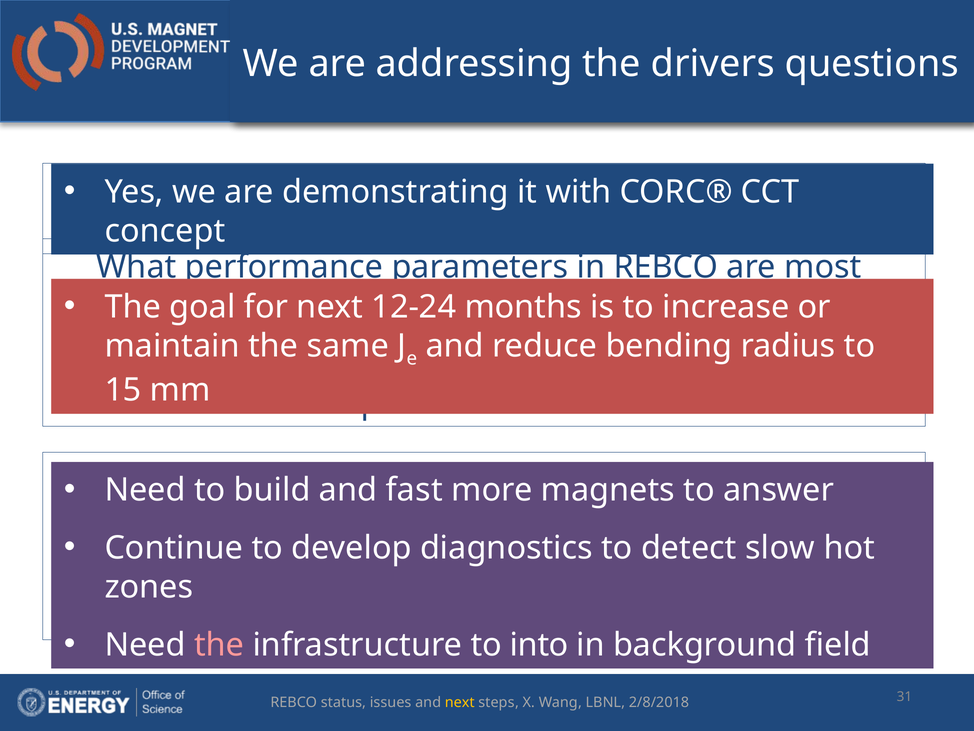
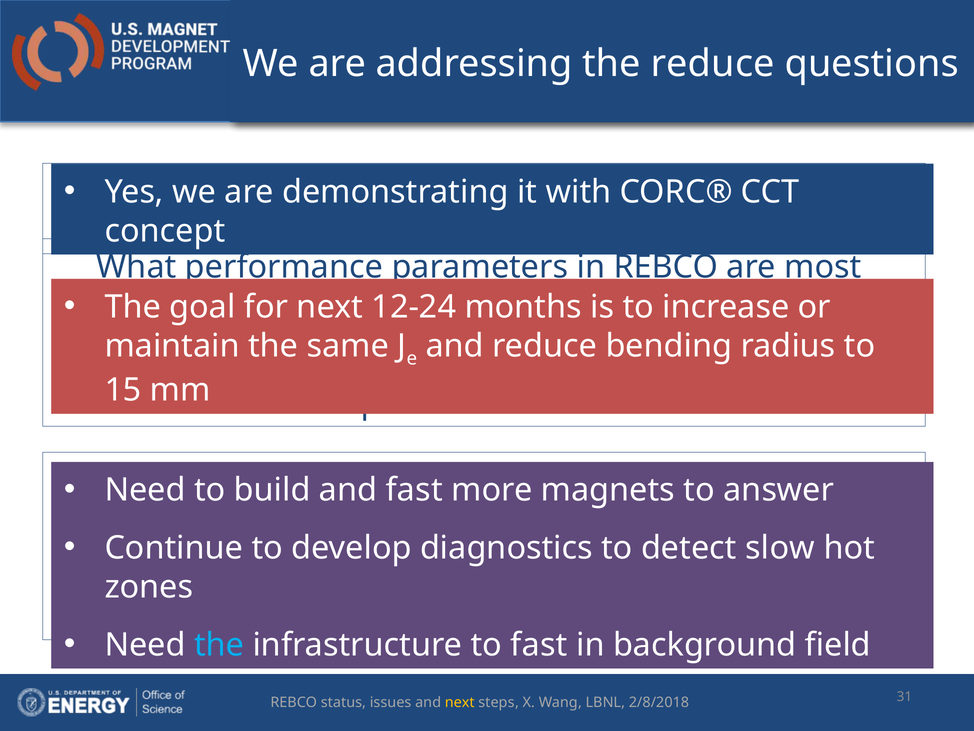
addressing the drivers: drivers -> reduce (713, 63)
the colour: pink -> light blue (219, 644)
to into: into -> fast (539, 644)
